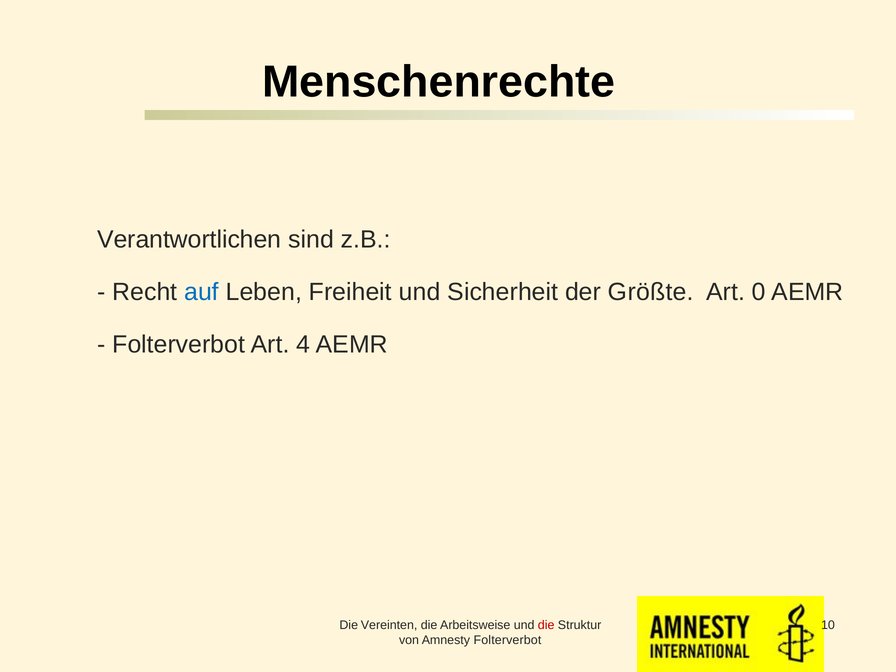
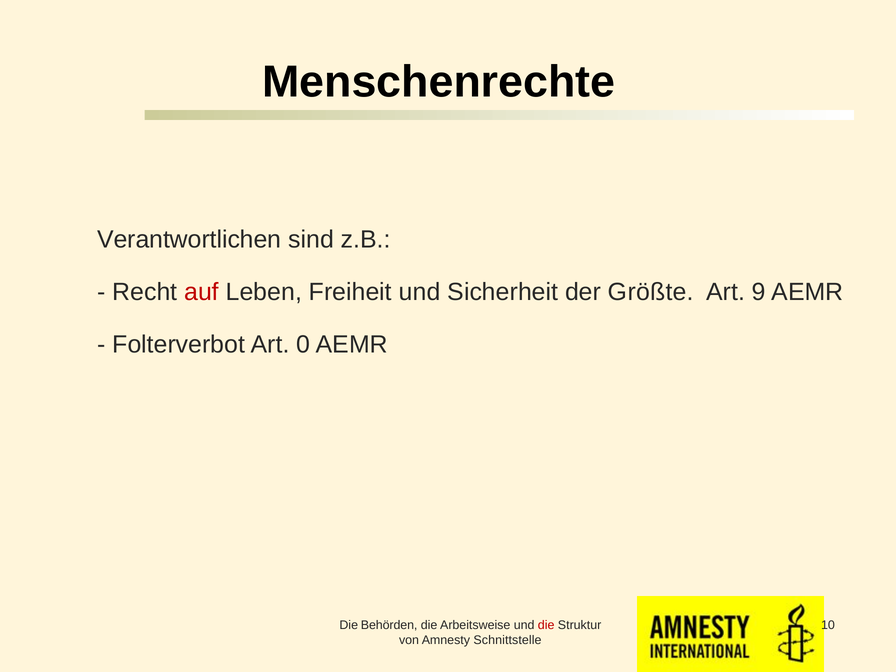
auf colour: blue -> red (202, 292)
0: 0 -> 9 (759, 292)
4: 4 -> 0 (303, 344)
Vereinten: Vereinten -> Behörden (389, 625)
Amnesty Folterverbot: Folterverbot -> Schnittstelle (507, 640)
